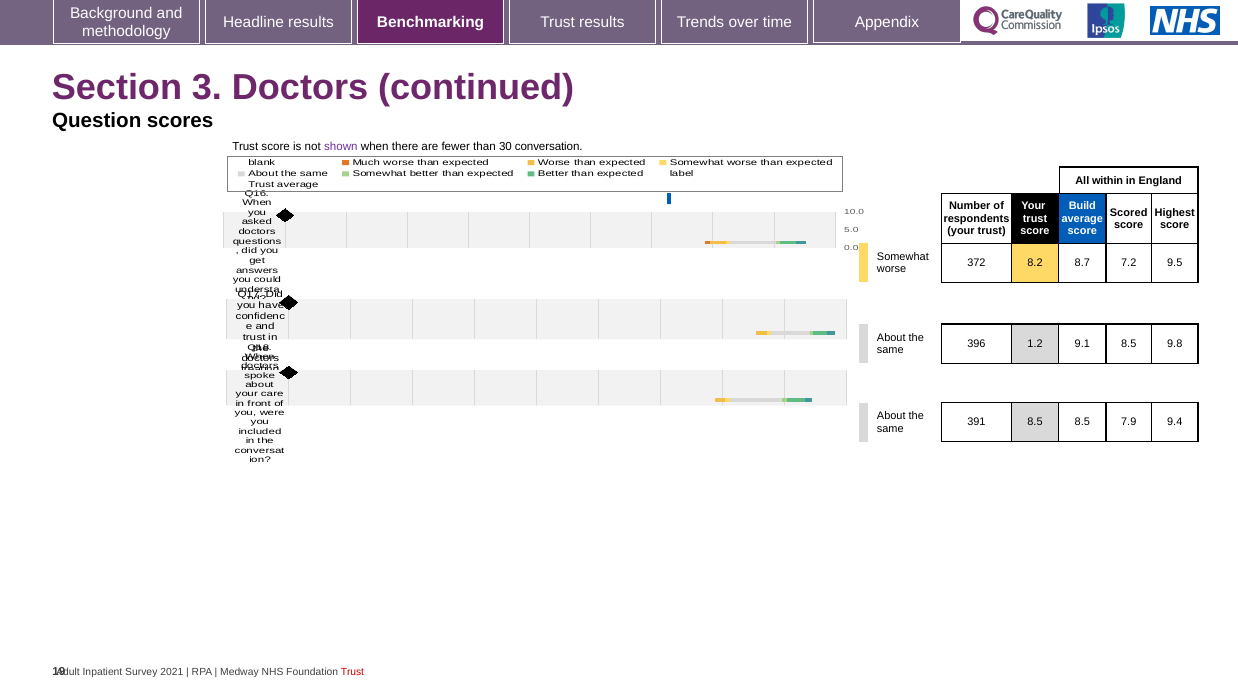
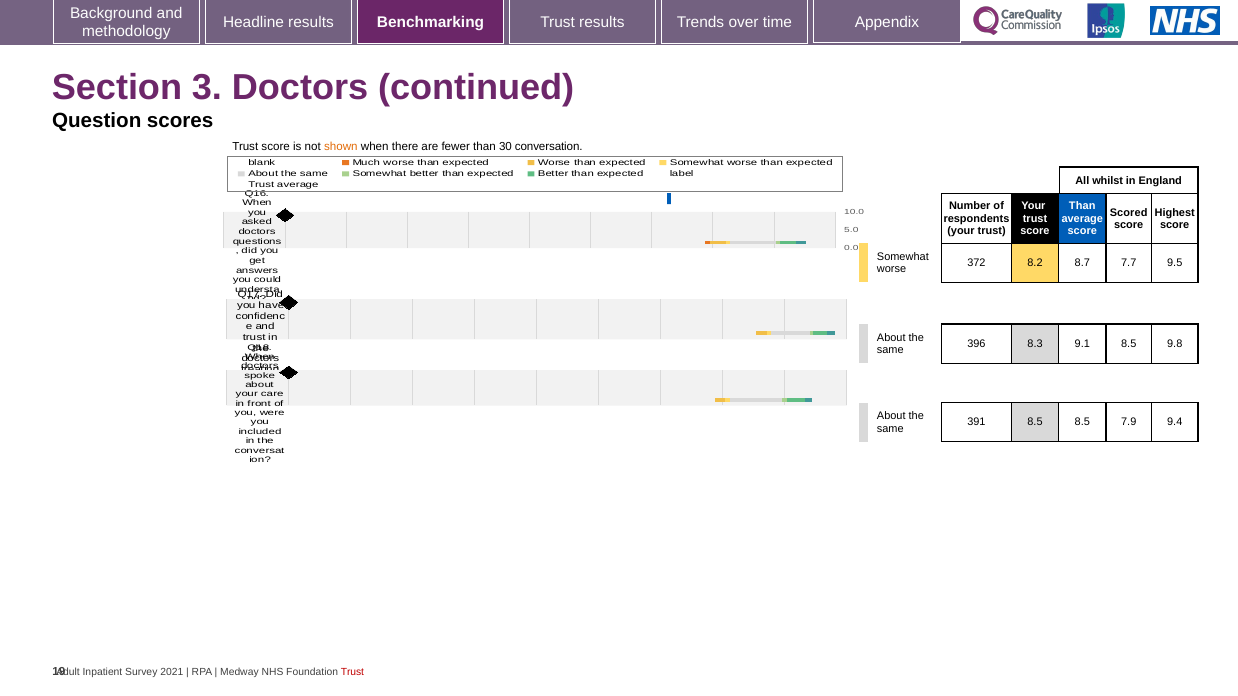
shown colour: purple -> orange (341, 147)
within: within -> whilst (1108, 181)
Build: Build -> Than (1082, 206)
7.2: 7.2 -> 7.7 (1129, 263)
1.2: 1.2 -> 8.3 (1035, 344)
